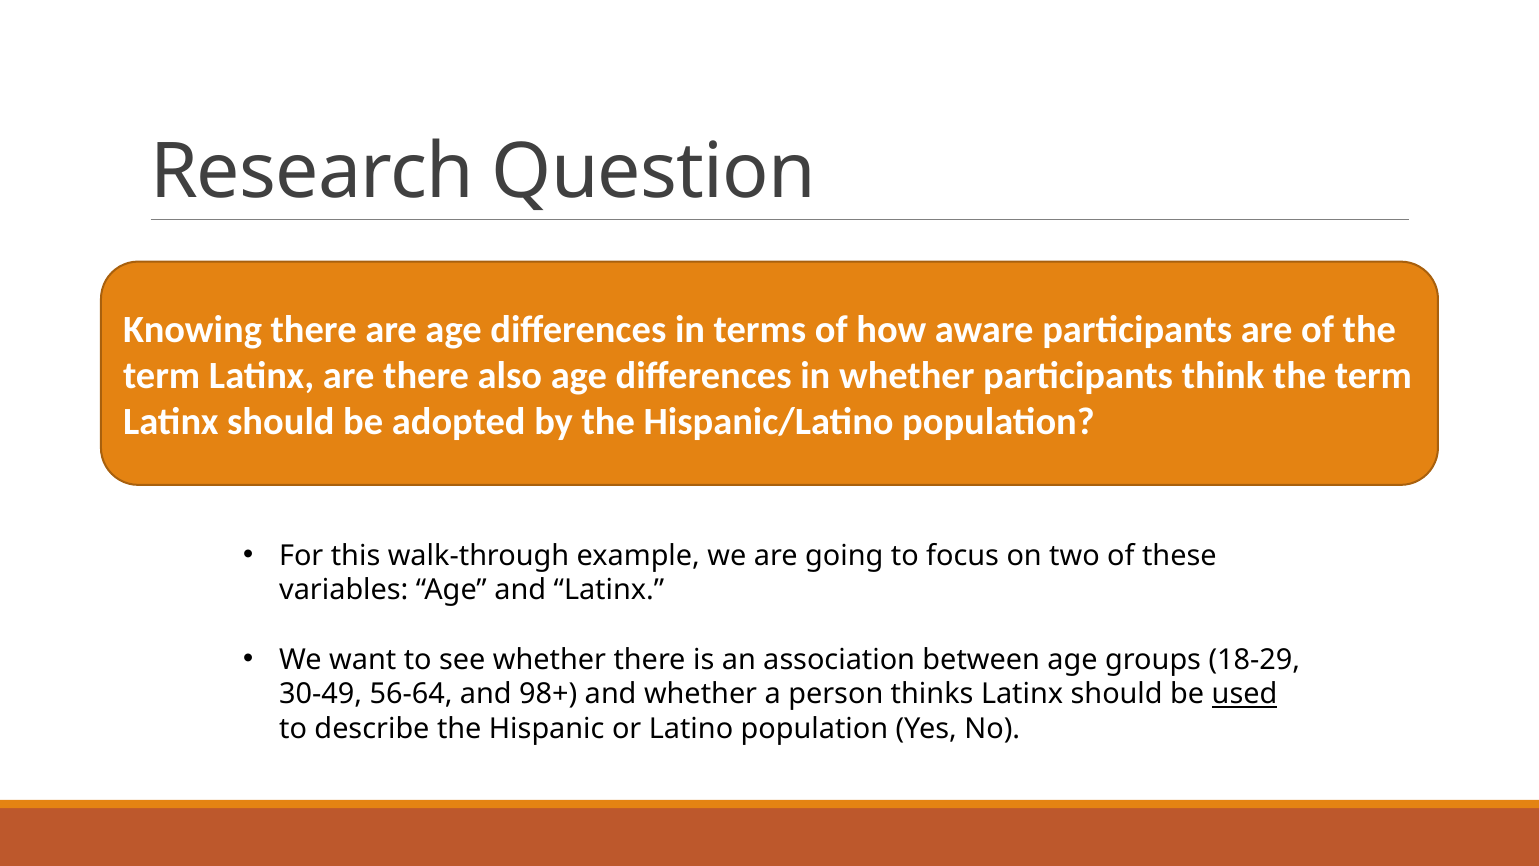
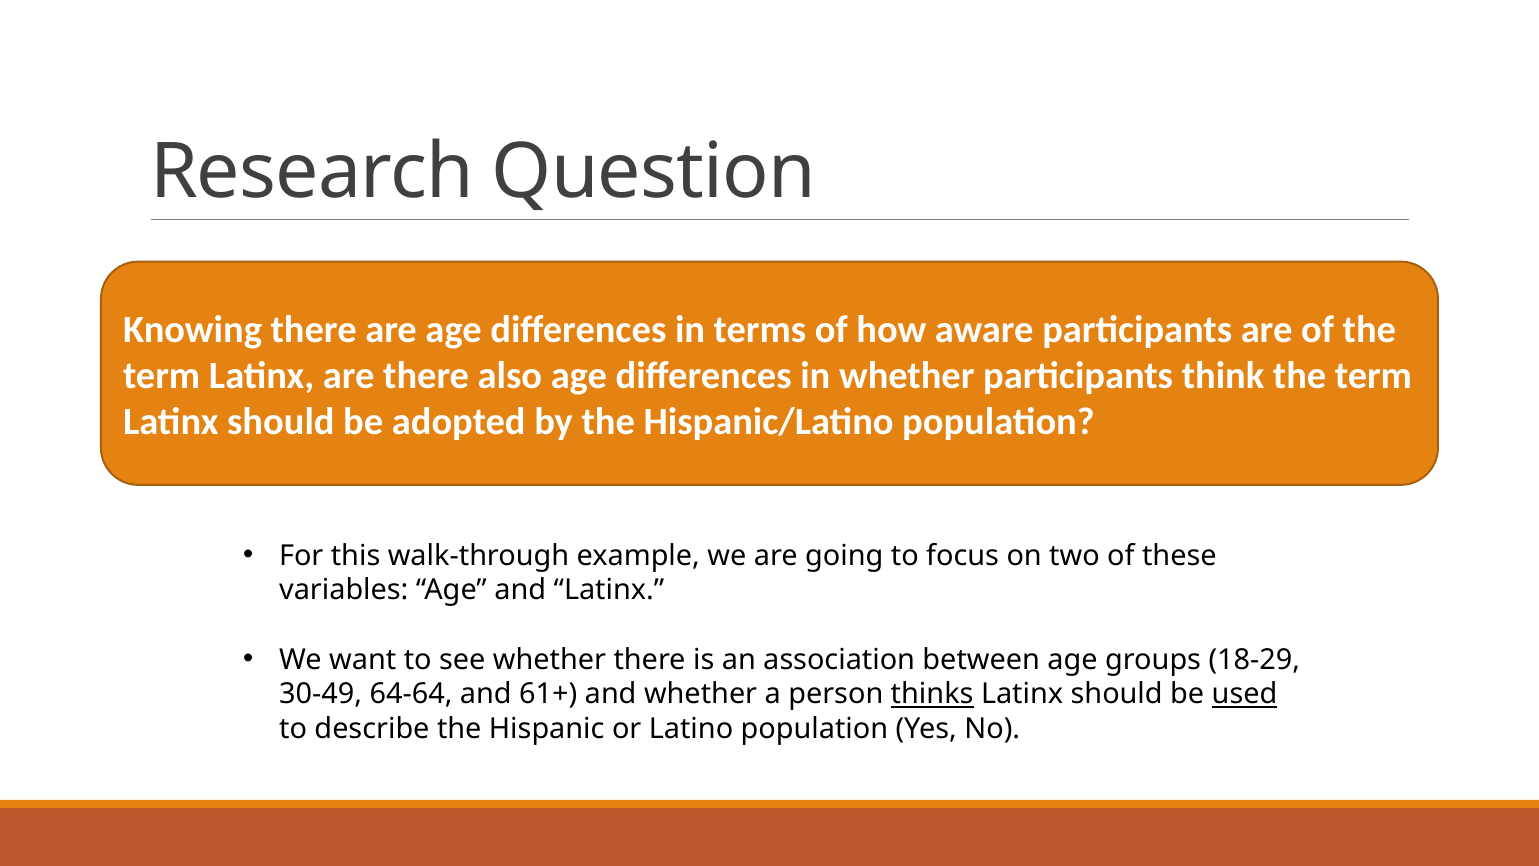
56-64: 56-64 -> 64-64 (411, 694)
98+: 98+ -> 61+ (548, 694)
thinks underline: none -> present (932, 694)
